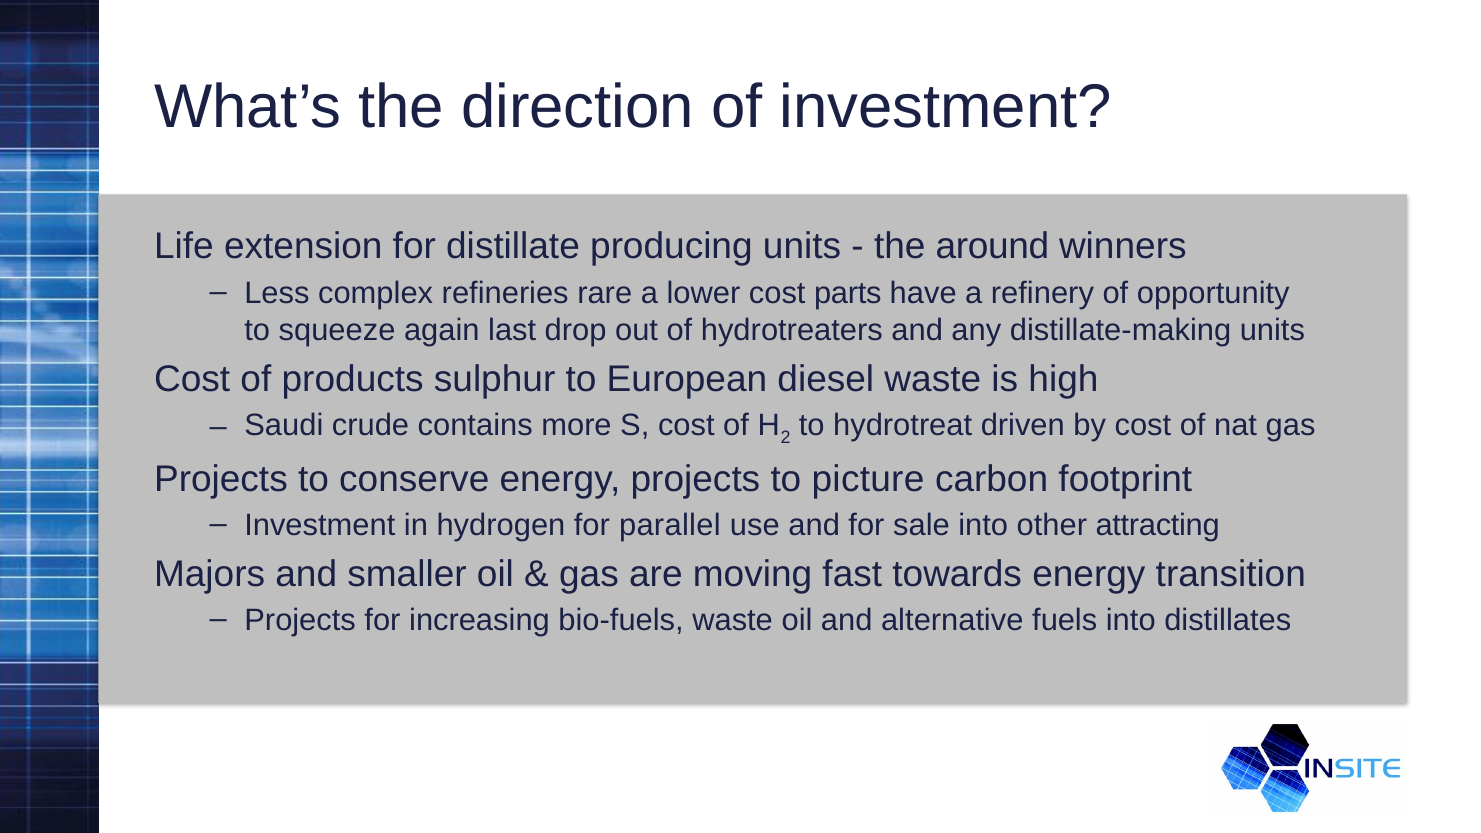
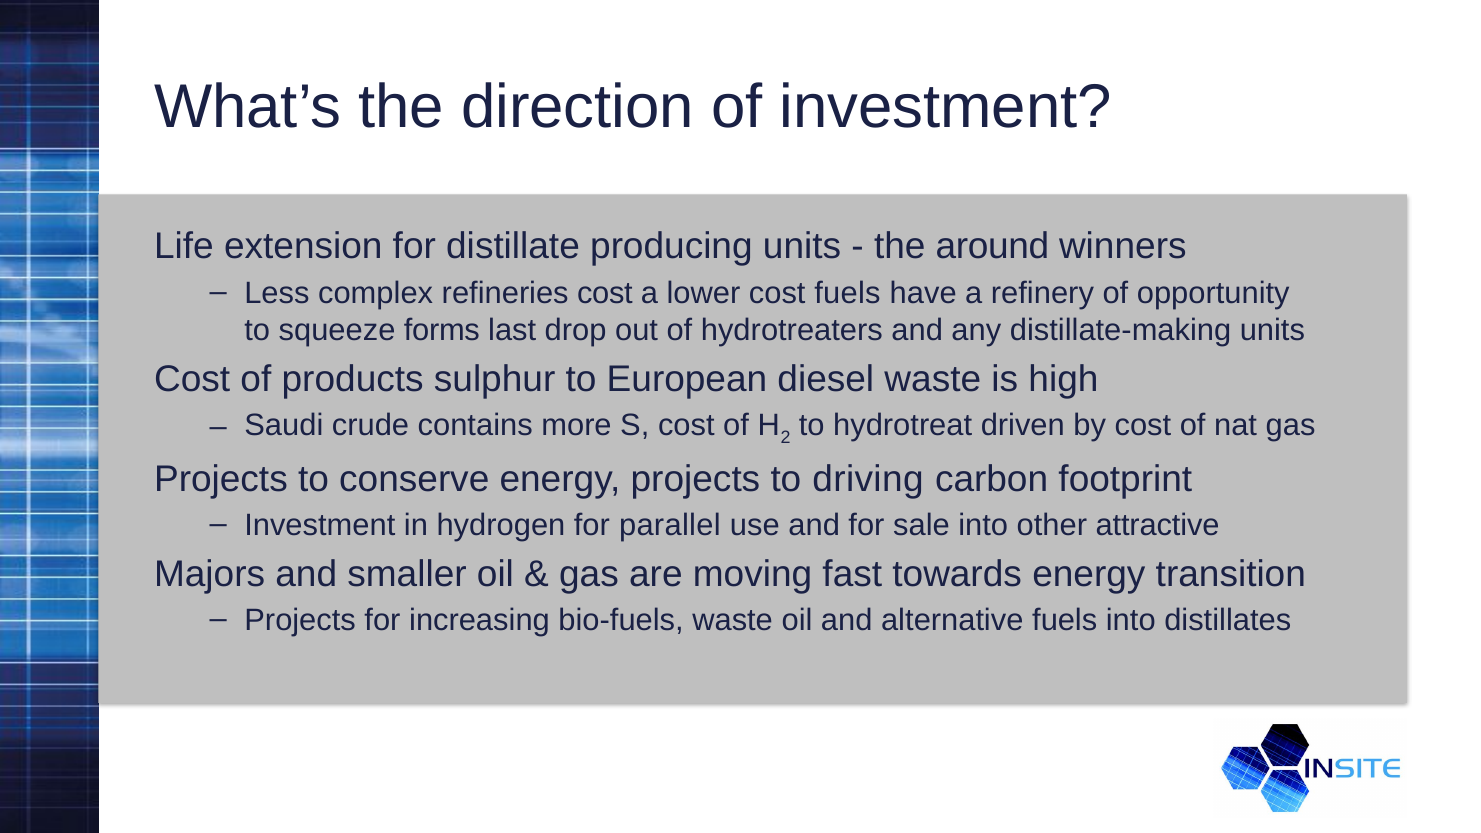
refineries rare: rare -> cost (605, 293)
cost parts: parts -> fuels (847, 293)
again: again -> forms (442, 330)
picture: picture -> driving (868, 479)
attracting: attracting -> attractive (1158, 525)
